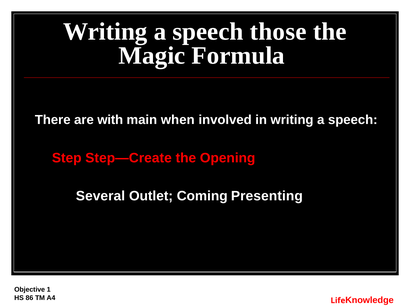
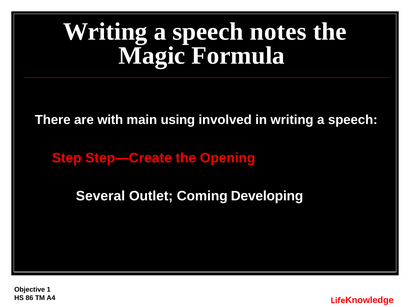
those: those -> notes (278, 32)
when: when -> using (178, 120)
Presenting: Presenting -> Developing (267, 196)
